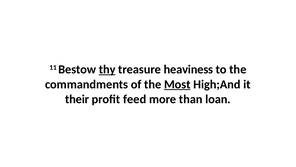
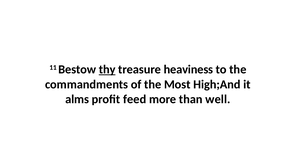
Most underline: present -> none (177, 84)
their: their -> alms (77, 99)
loan: loan -> well (218, 99)
